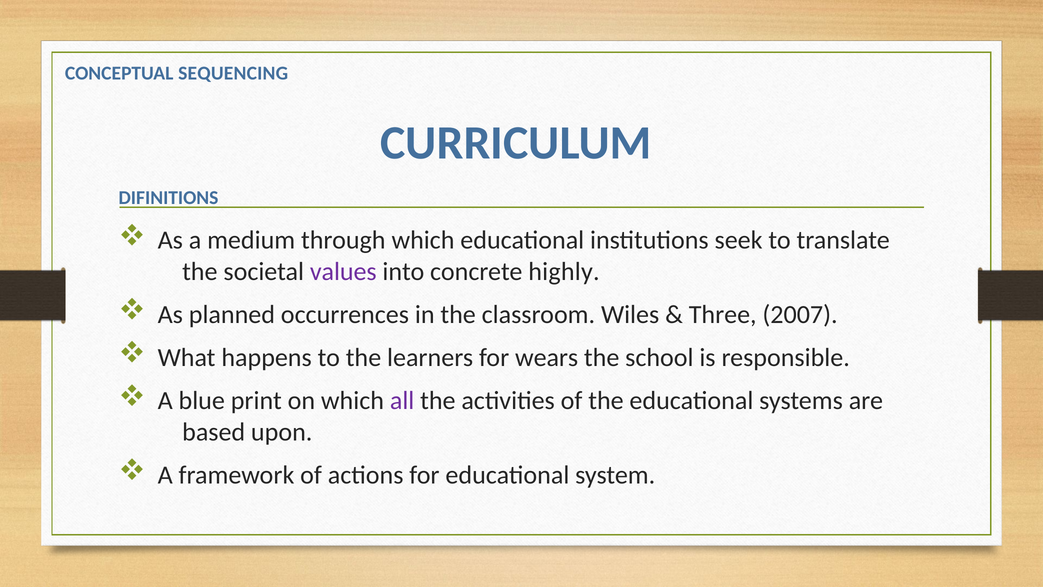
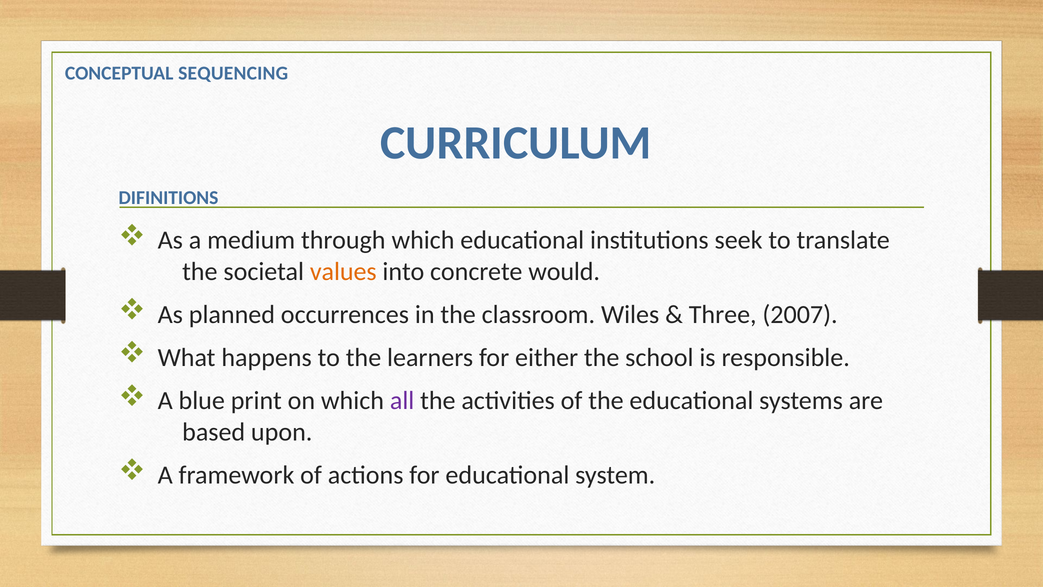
values colour: purple -> orange (343, 271)
highly: highly -> would (564, 271)
wears: wears -> either (547, 357)
